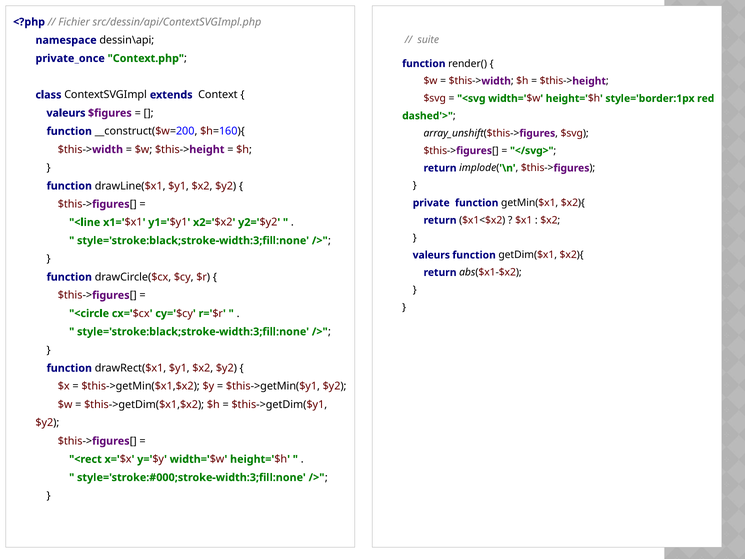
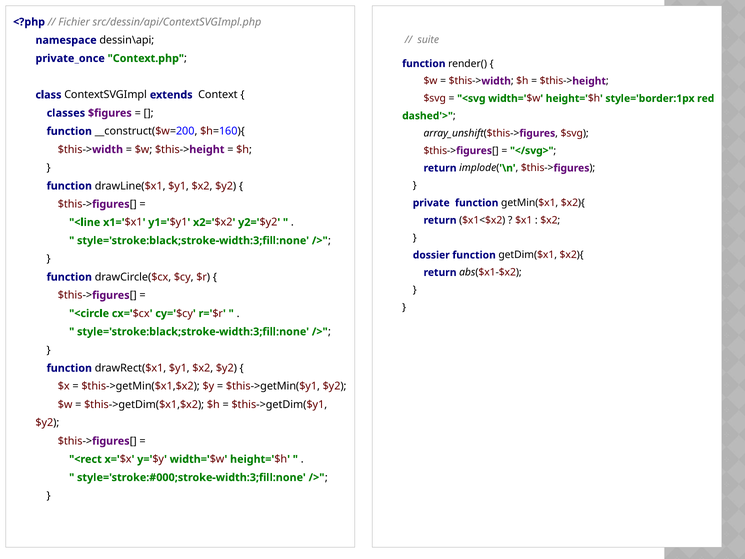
valeurs: valeurs -> classes (66, 113)
valeurs: valeurs -> dossier (431, 255)
